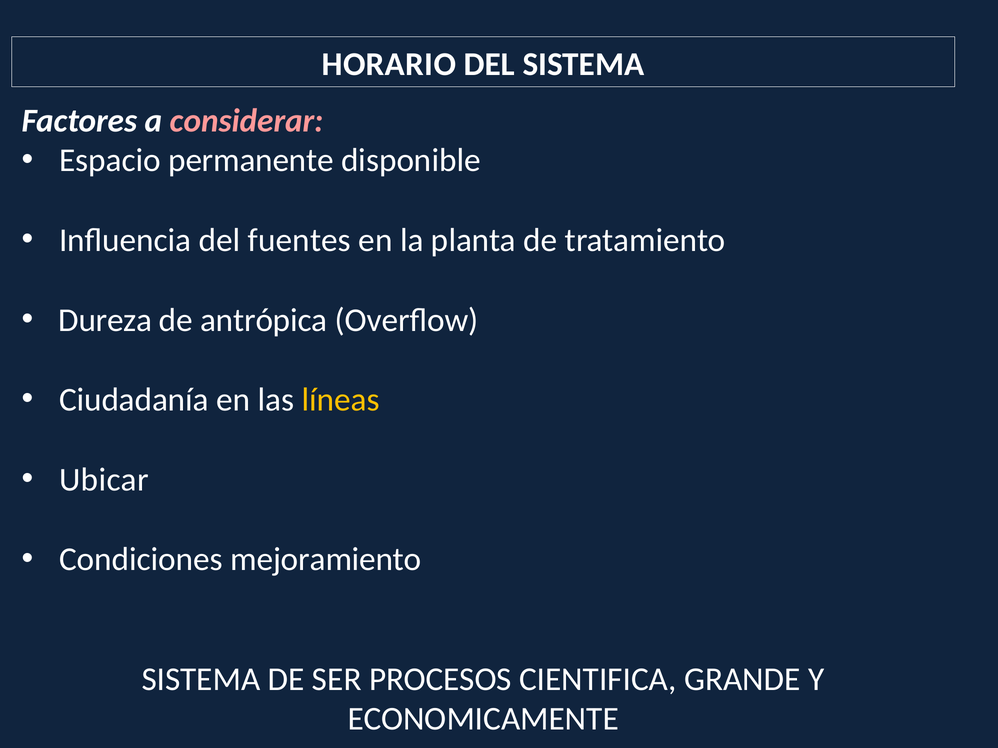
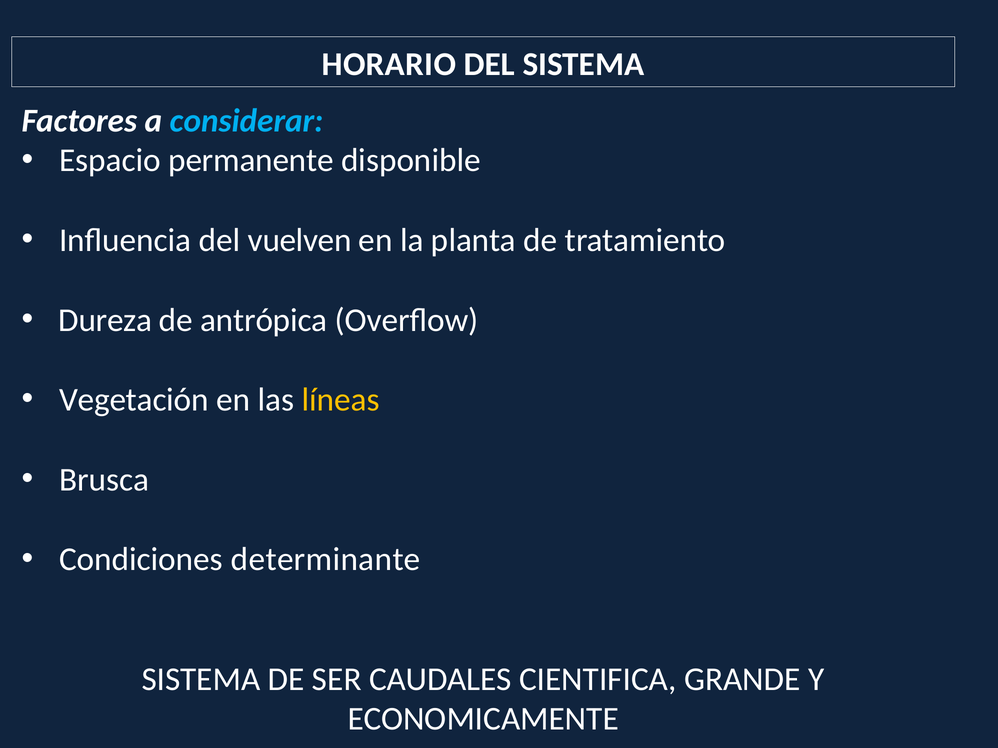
considerar colour: pink -> light blue (247, 121)
fuentes: fuentes -> vuelven (300, 240)
Ciudadanía: Ciudadanía -> Vegetación (134, 400)
Ubicar: Ubicar -> Brusca (104, 480)
mejoramiento: mejoramiento -> determinante (326, 560)
PROCESOS: PROCESOS -> CAUDALES (440, 680)
